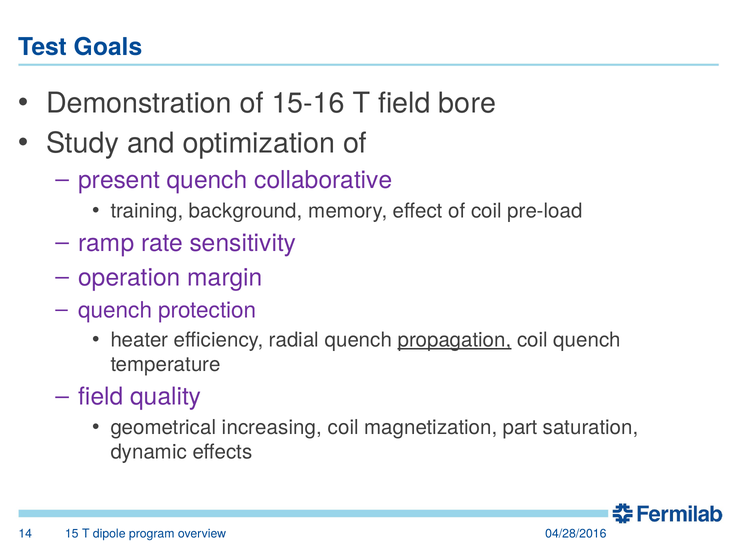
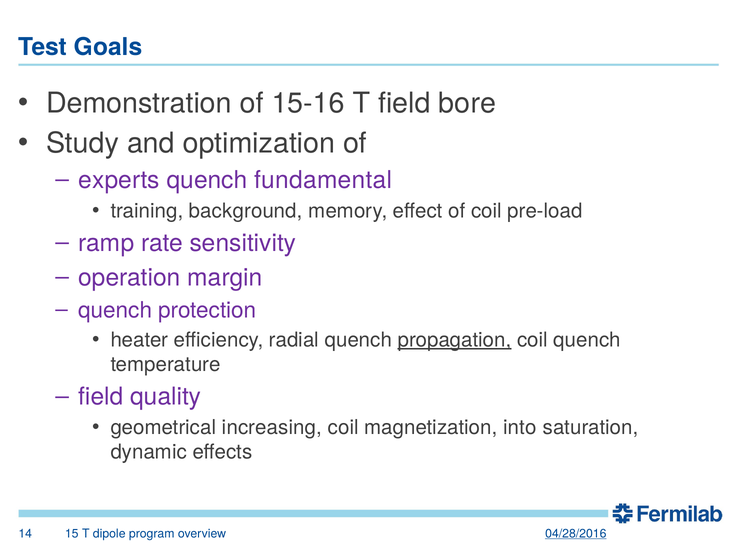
present: present -> experts (119, 180)
collaborative: collaborative -> fundamental (323, 180)
part: part -> into (520, 427)
04/28/2016 underline: none -> present (576, 533)
